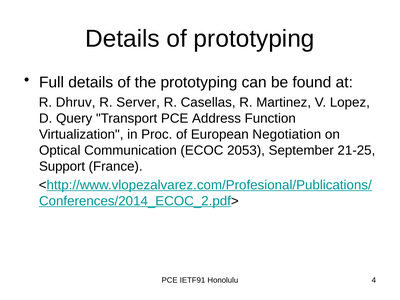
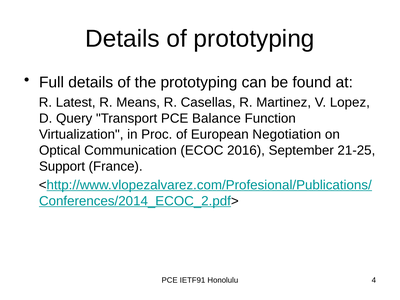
Dhruv: Dhruv -> Latest (76, 102)
Server: Server -> Means (138, 102)
Address: Address -> Balance (216, 118)
2053: 2053 -> 2016 (246, 150)
